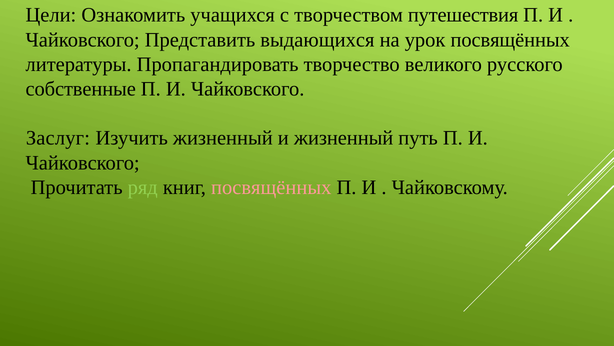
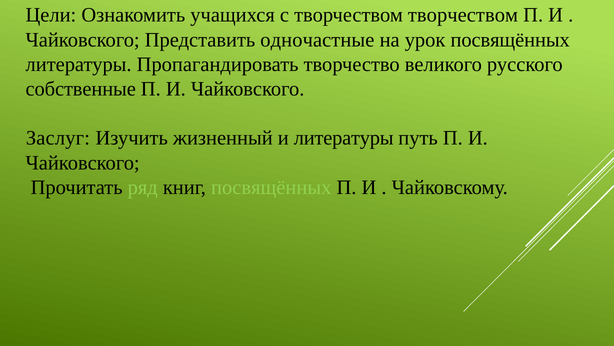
творчеством путешествия: путешествия -> творчеством (463, 15)
выдающихся: выдающихся -> одночастные (317, 40)
и жизненный: жизненный -> литературы (344, 138)
посвящённых colour: pink -> light green (271, 187)
